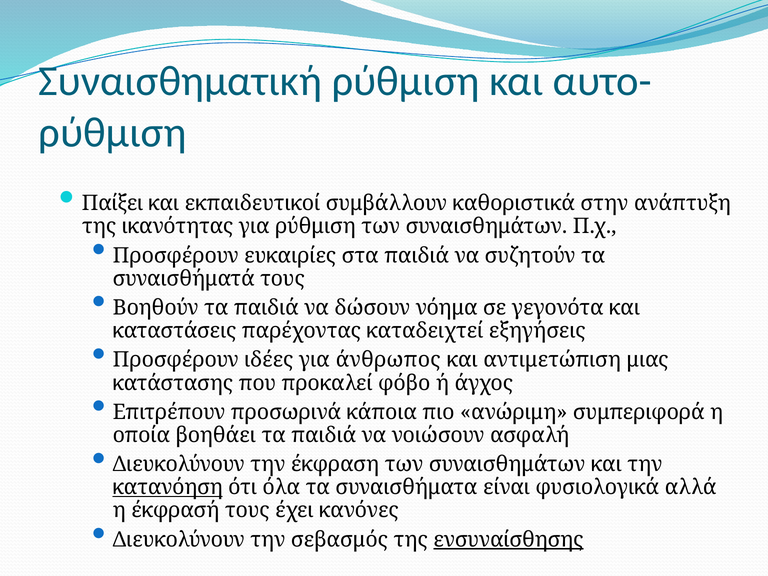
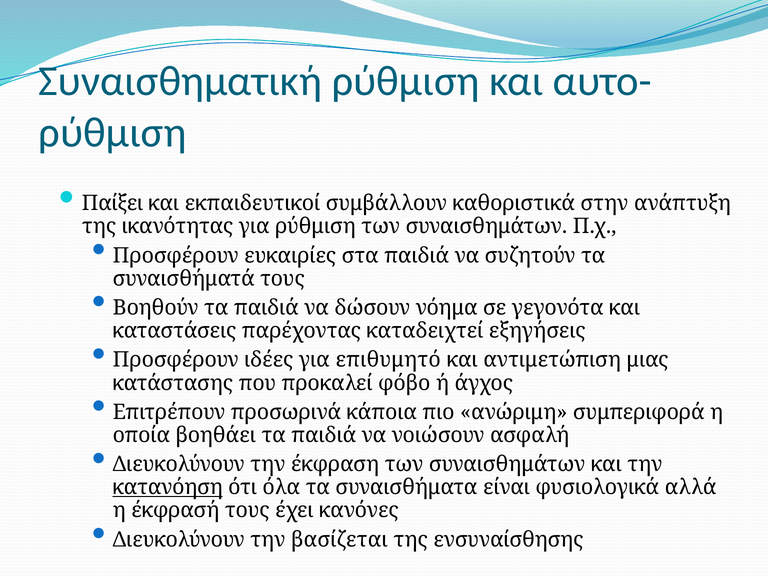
άνθρωπος: άνθρωπος -> επιθυμητό (388, 360)
σεβασμός: σεβασμός -> βασίζεται (339, 540)
ενσυναίσθησης underline: present -> none (508, 540)
